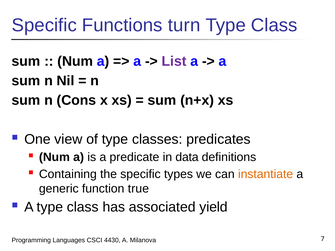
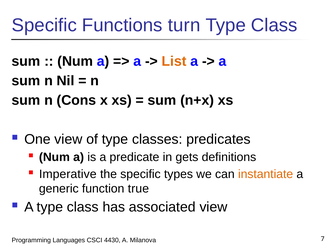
List colour: purple -> orange (174, 61)
data: data -> gets (187, 157)
Containing: Containing -> Imperative (68, 174)
associated yield: yield -> view (213, 207)
